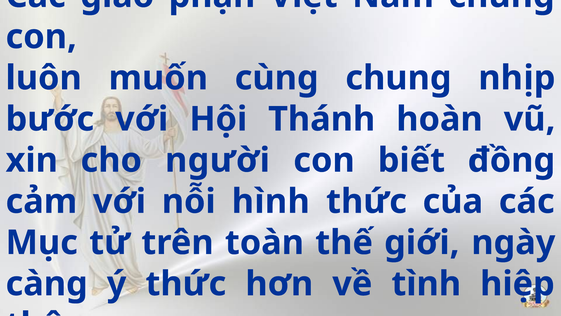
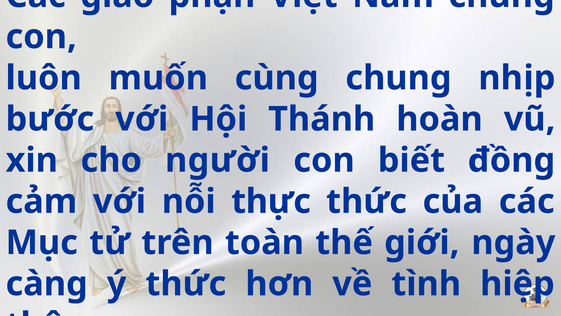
hình: hình -> thực (271, 201)
